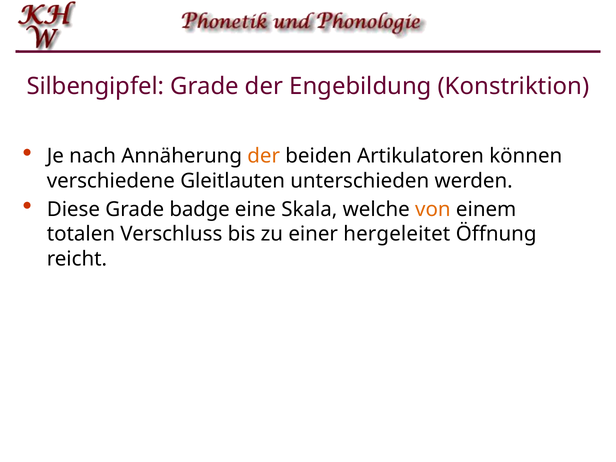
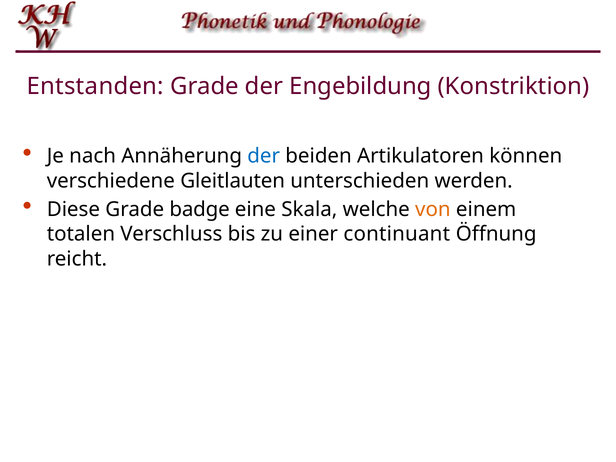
Silbengipfel: Silbengipfel -> Entstanden (95, 86)
der colour: orange -> blue (264, 156)
hergeleitet: hergeleitet -> continuant (397, 234)
